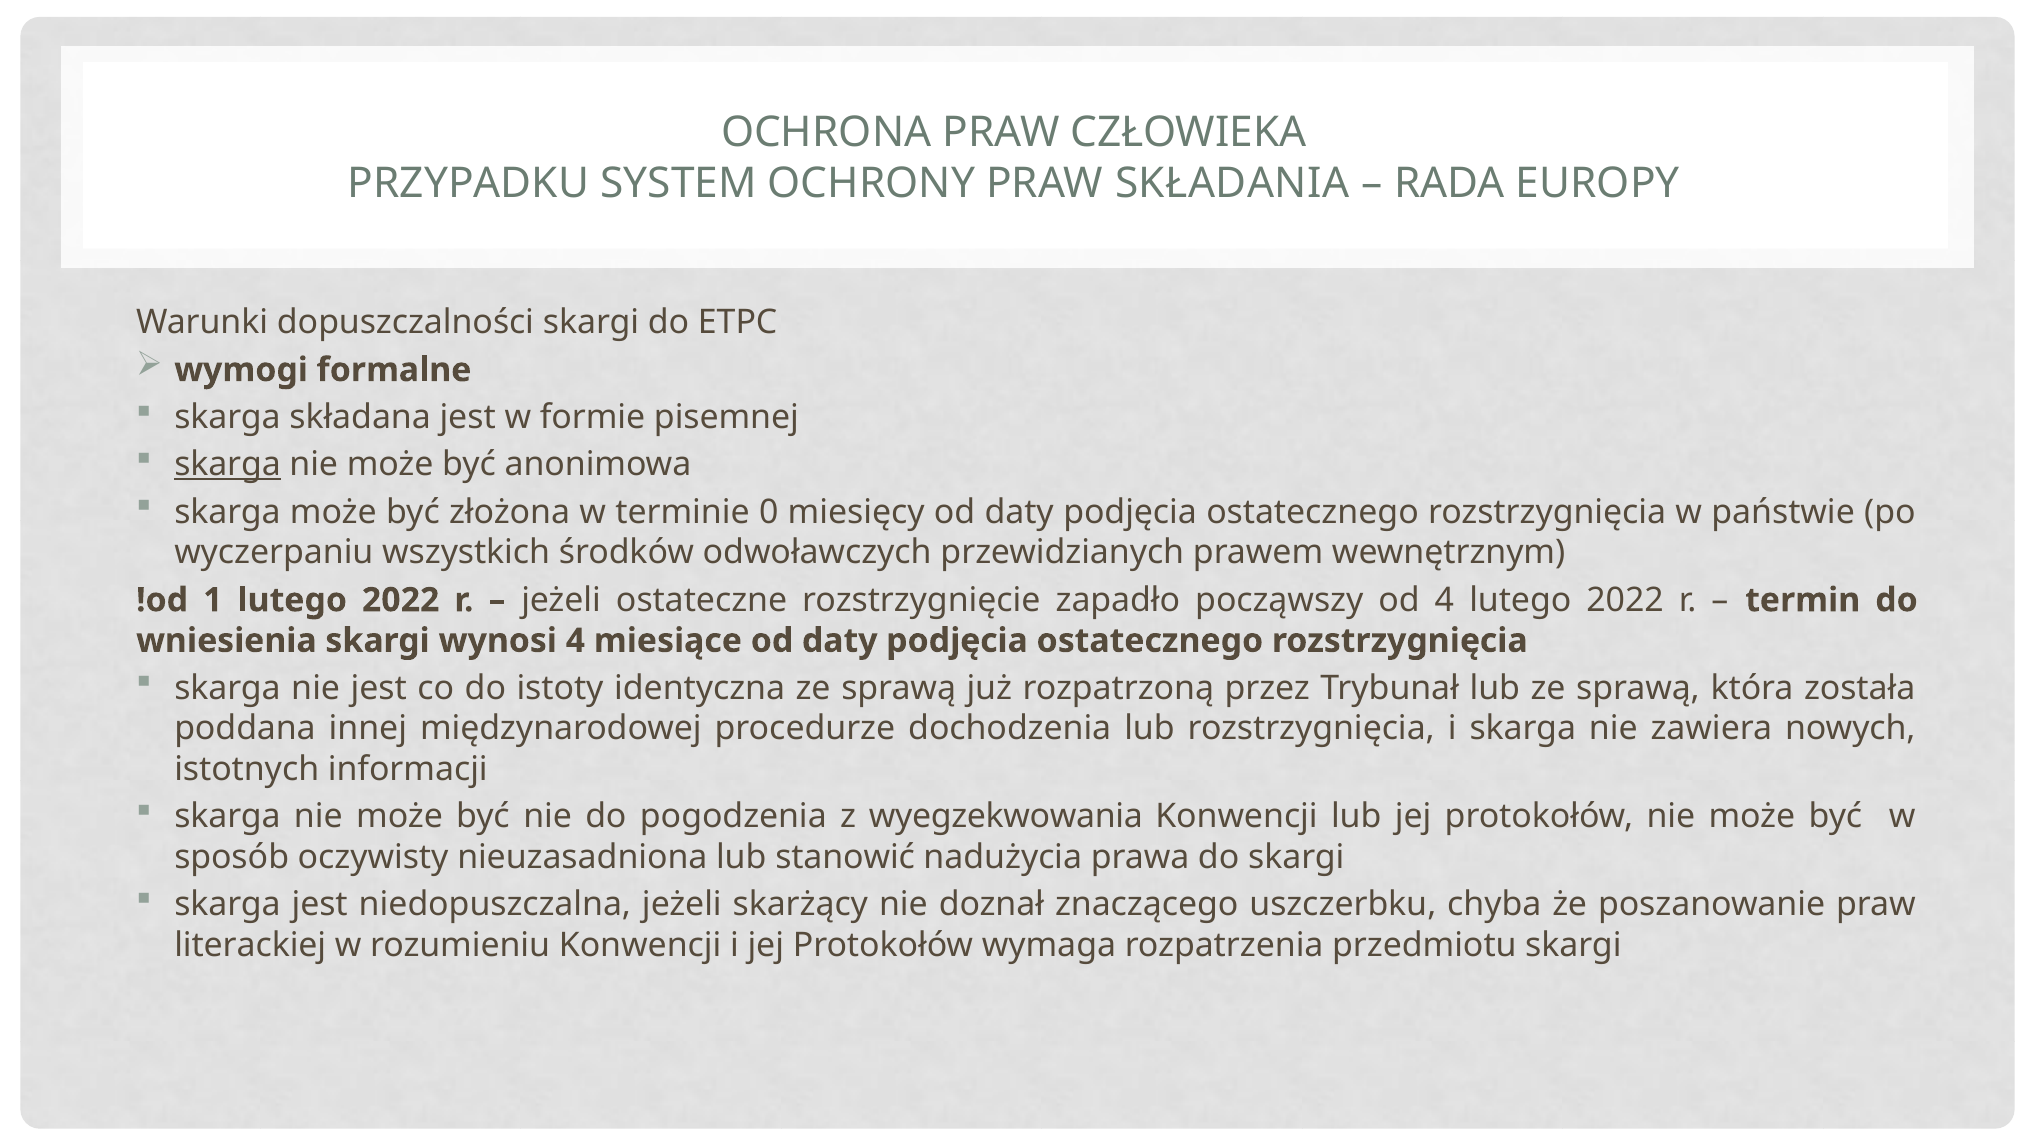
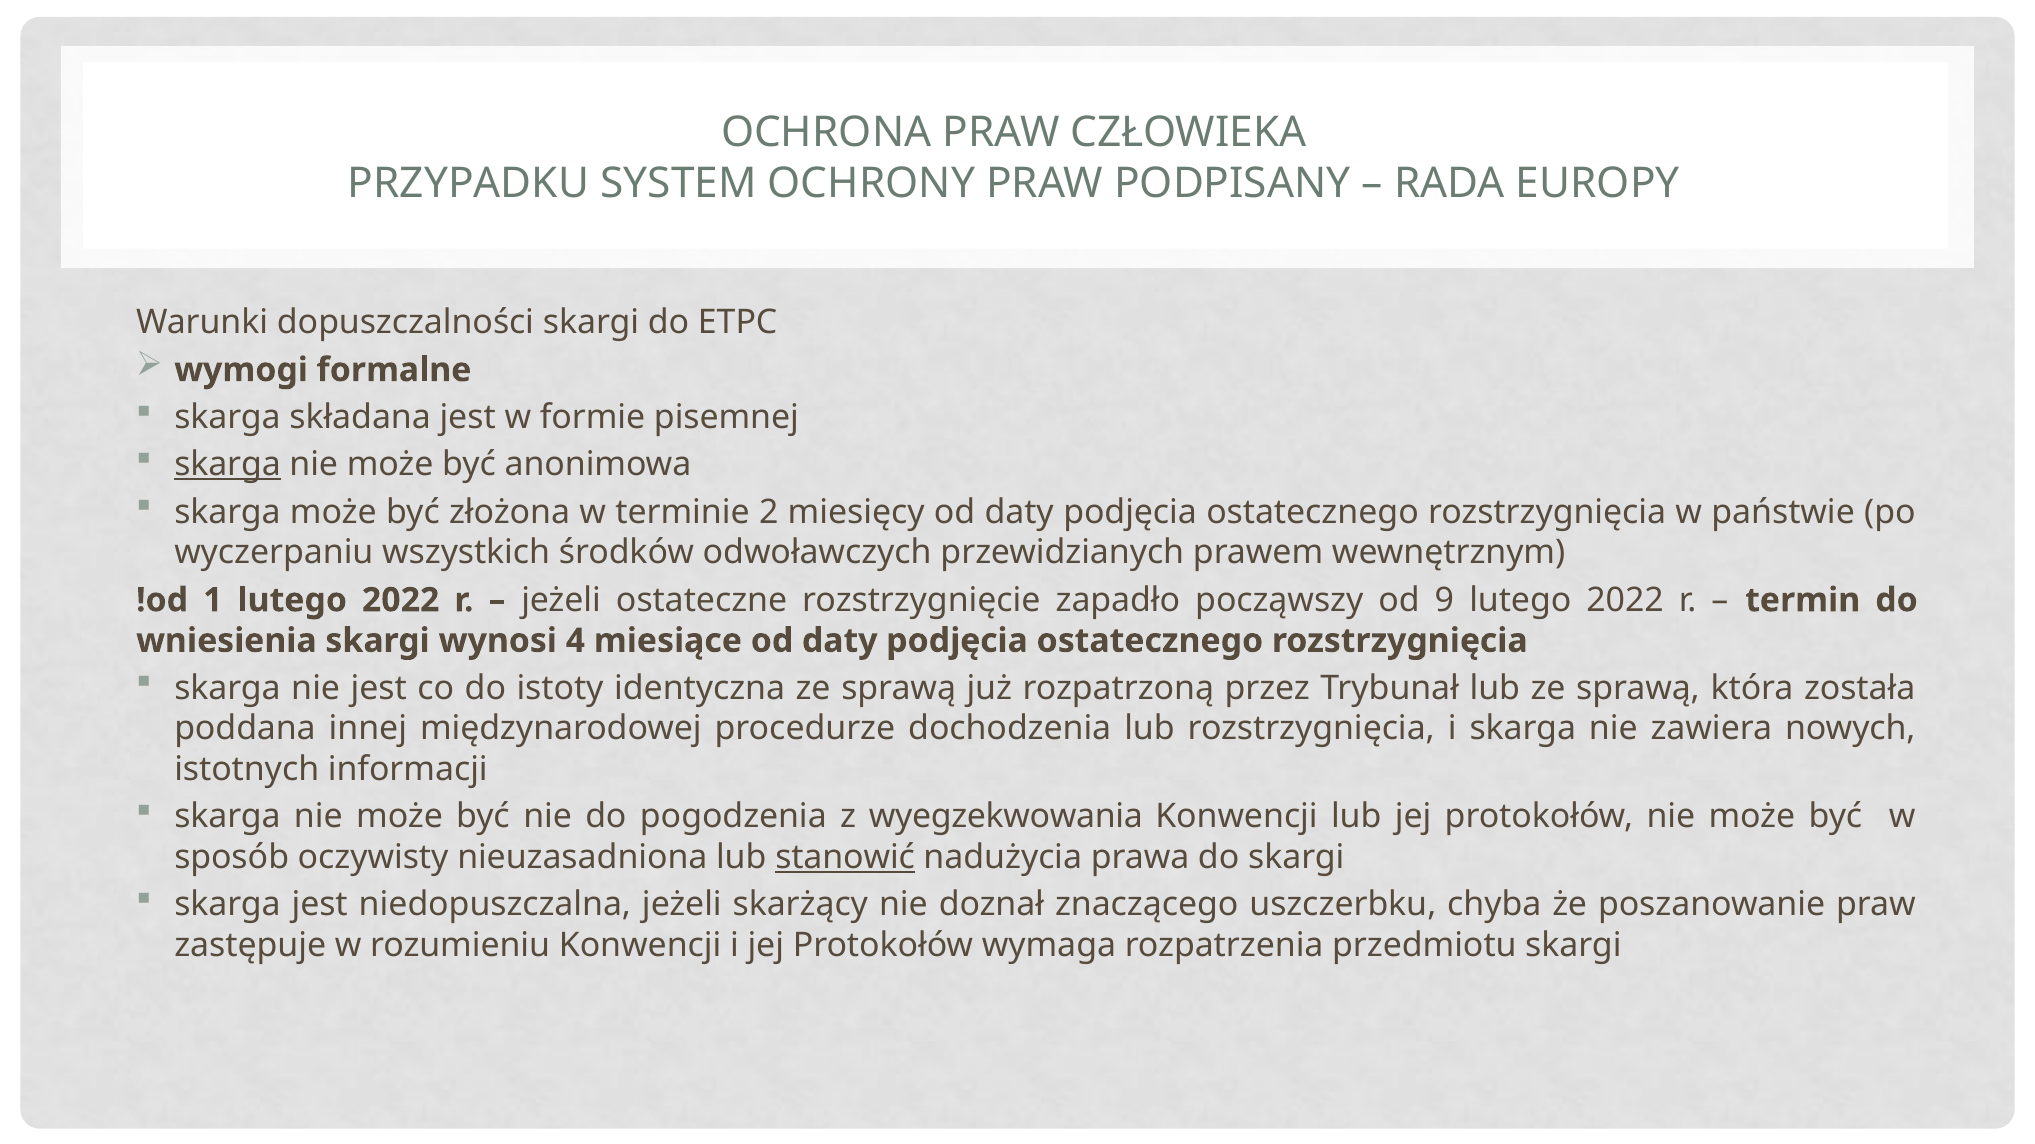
SKŁADANIA: SKŁADANIA -> PODPISANY (1232, 183)
0: 0 -> 2 (769, 512)
od 4: 4 -> 9 (1444, 600)
stanowić underline: none -> present (845, 858)
literackiej: literackiej -> zastępuje (250, 946)
